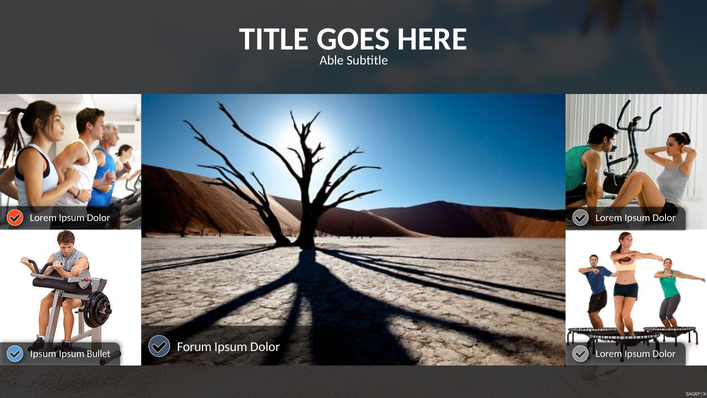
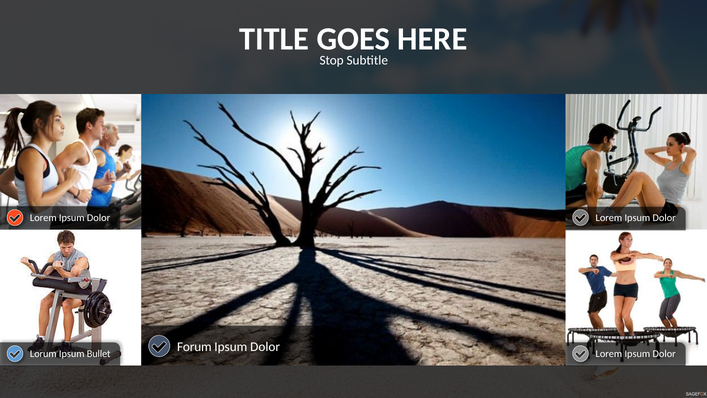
Able: Able -> Stop (332, 60)
Ipsum: Ipsum -> Lorum (43, 354)
